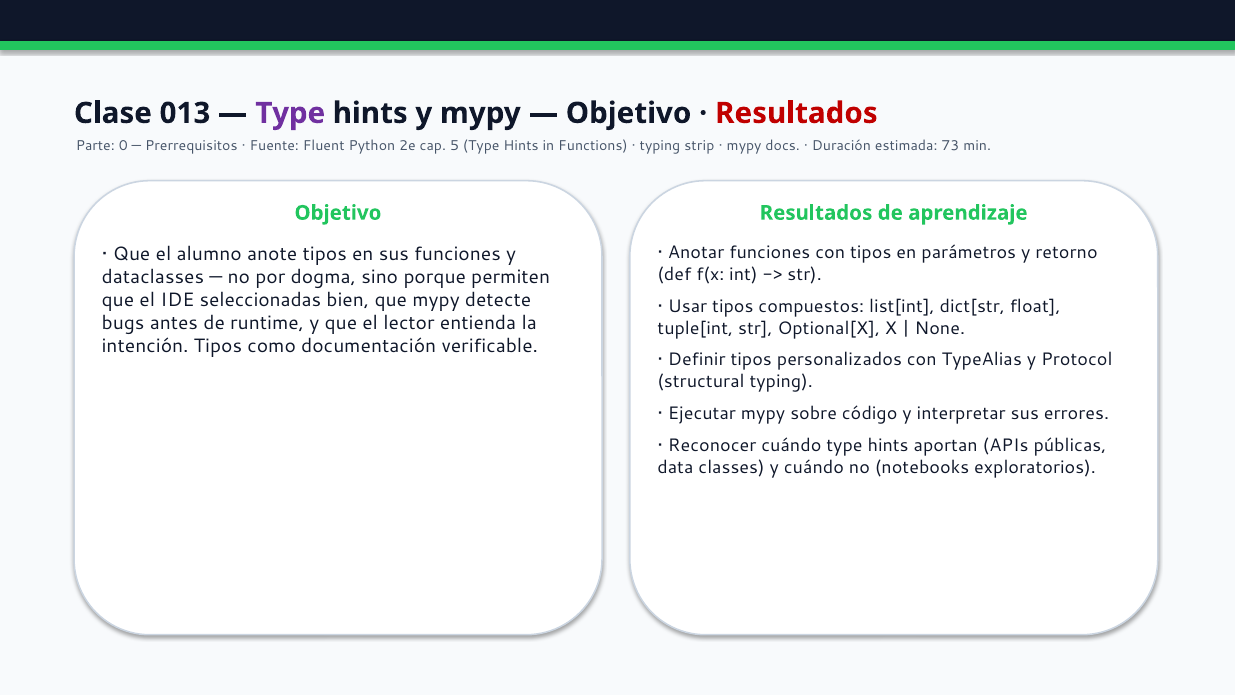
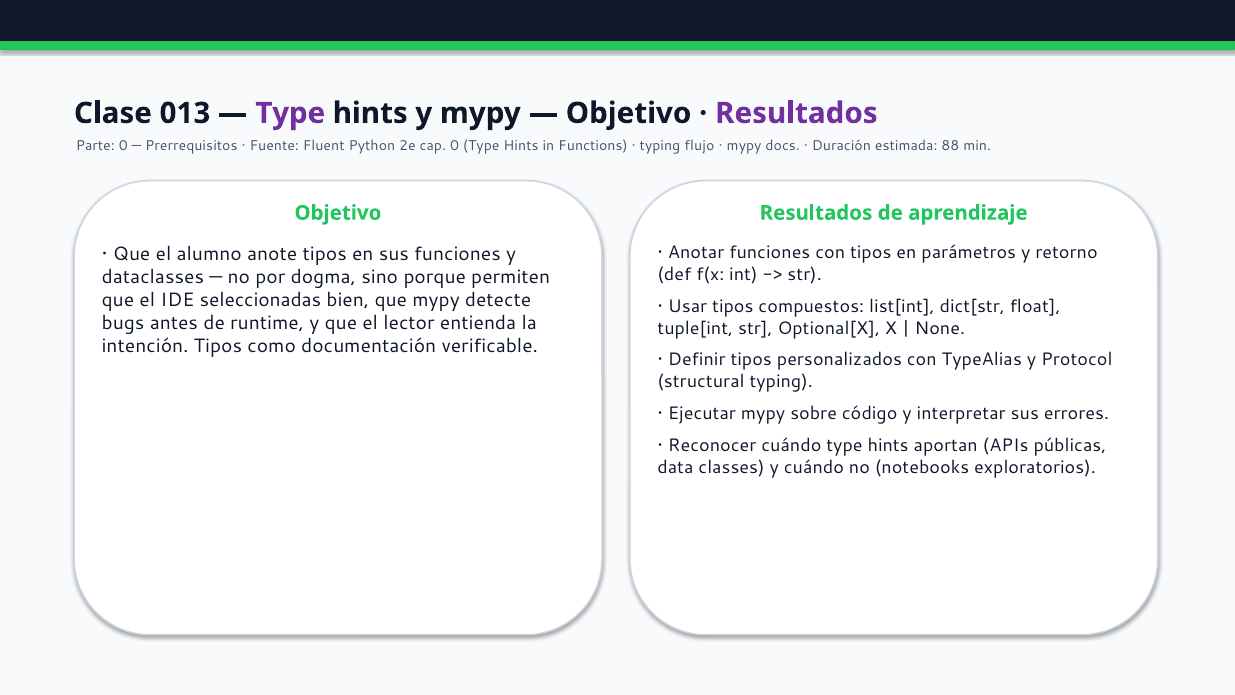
Resultados colour: red -> purple (796, 113)
cap 5: 5 -> 0 (455, 146)
strip: strip -> flujo (699, 146)
73: 73 -> 88 (950, 146)
